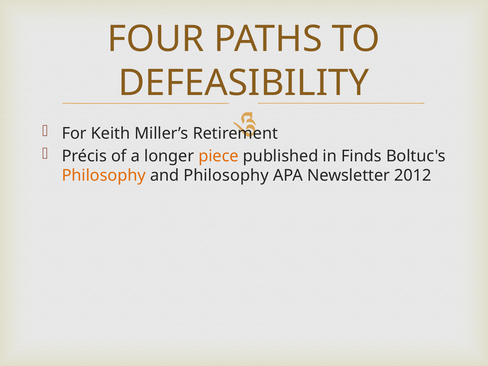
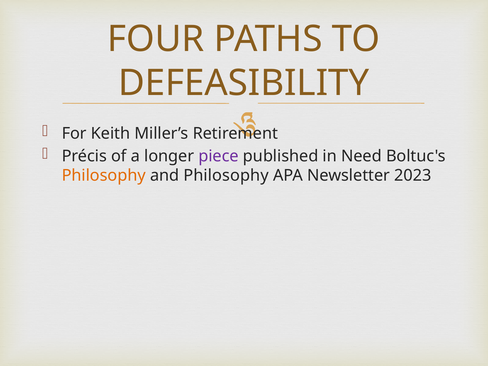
piece colour: orange -> purple (219, 156)
Finds: Finds -> Need (361, 156)
2012: 2012 -> 2023 (413, 176)
